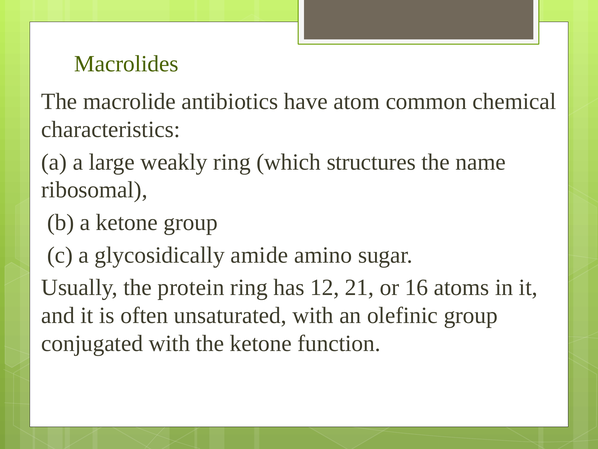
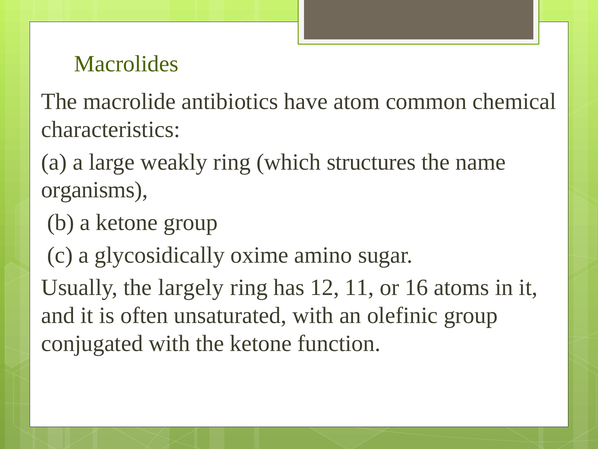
ribosomal: ribosomal -> organisms (94, 190)
amide: amide -> oxime (259, 255)
protein: protein -> largely (191, 287)
21: 21 -> 11 (359, 287)
